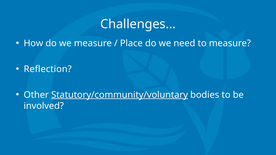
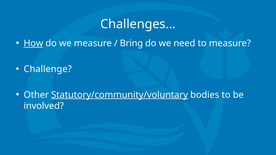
How underline: none -> present (33, 43)
Place: Place -> Bring (131, 43)
Reflection: Reflection -> Challenge (48, 69)
